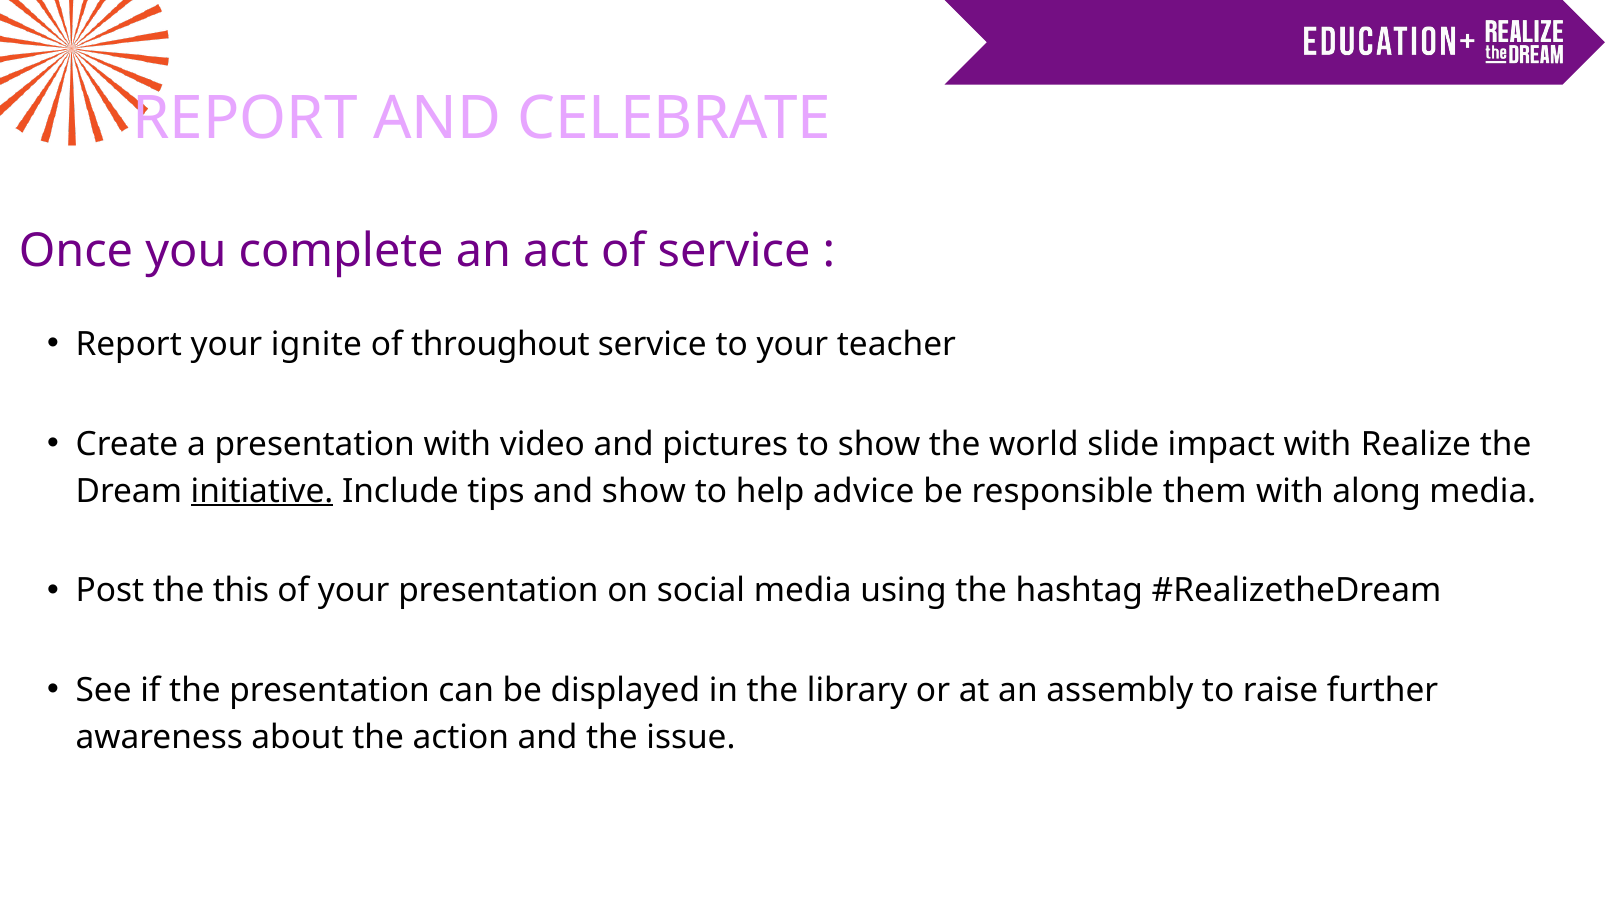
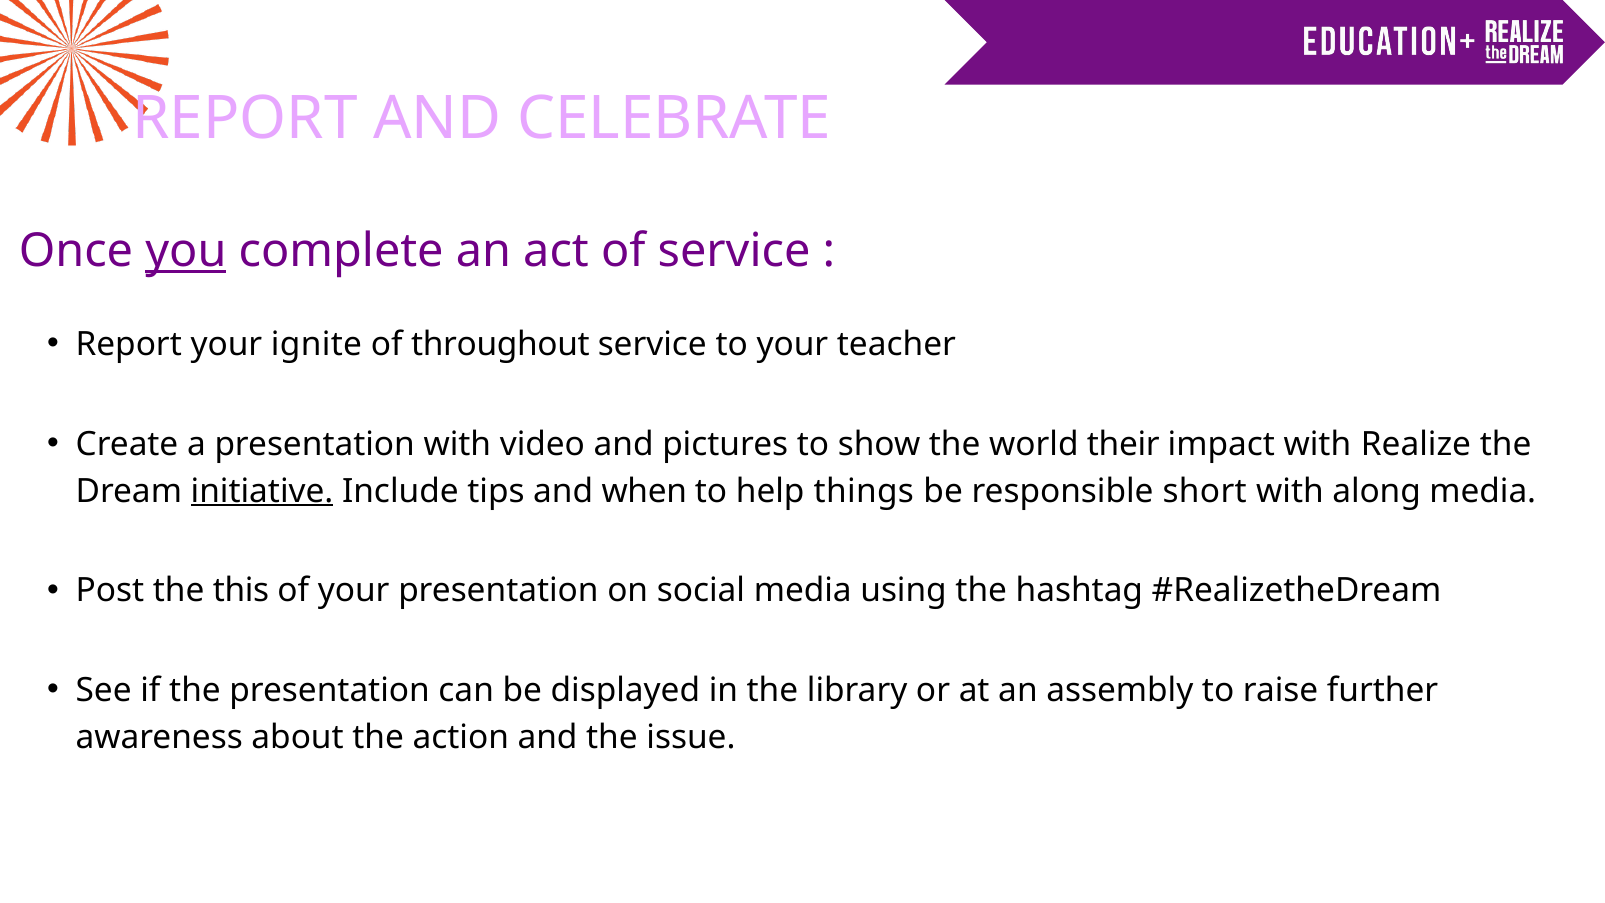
you underline: none -> present (186, 251)
slide: slide -> their (1123, 444)
and show: show -> when (644, 491)
advice: advice -> things (864, 491)
them: them -> short (1205, 491)
